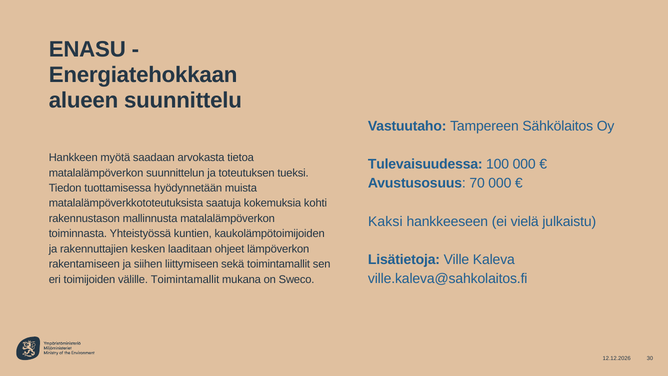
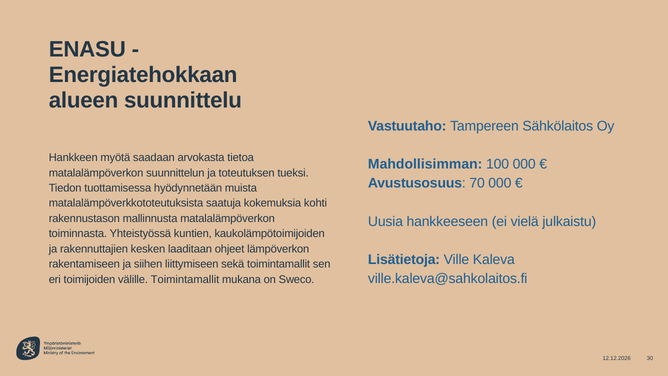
Tulevaisuudessa: Tulevaisuudessa -> Mahdollisimman (425, 164)
Kaksi: Kaksi -> Uusia (385, 221)
